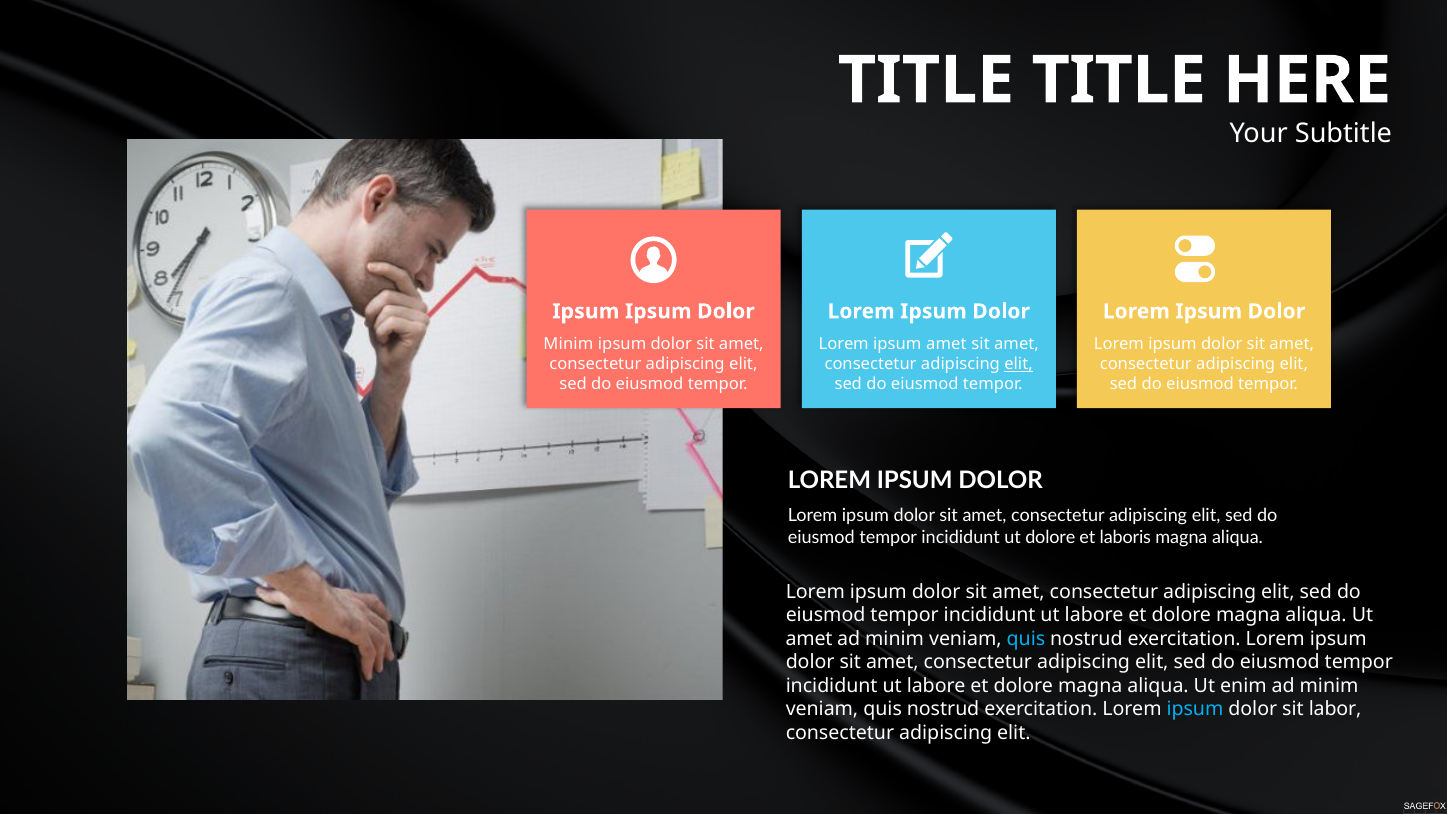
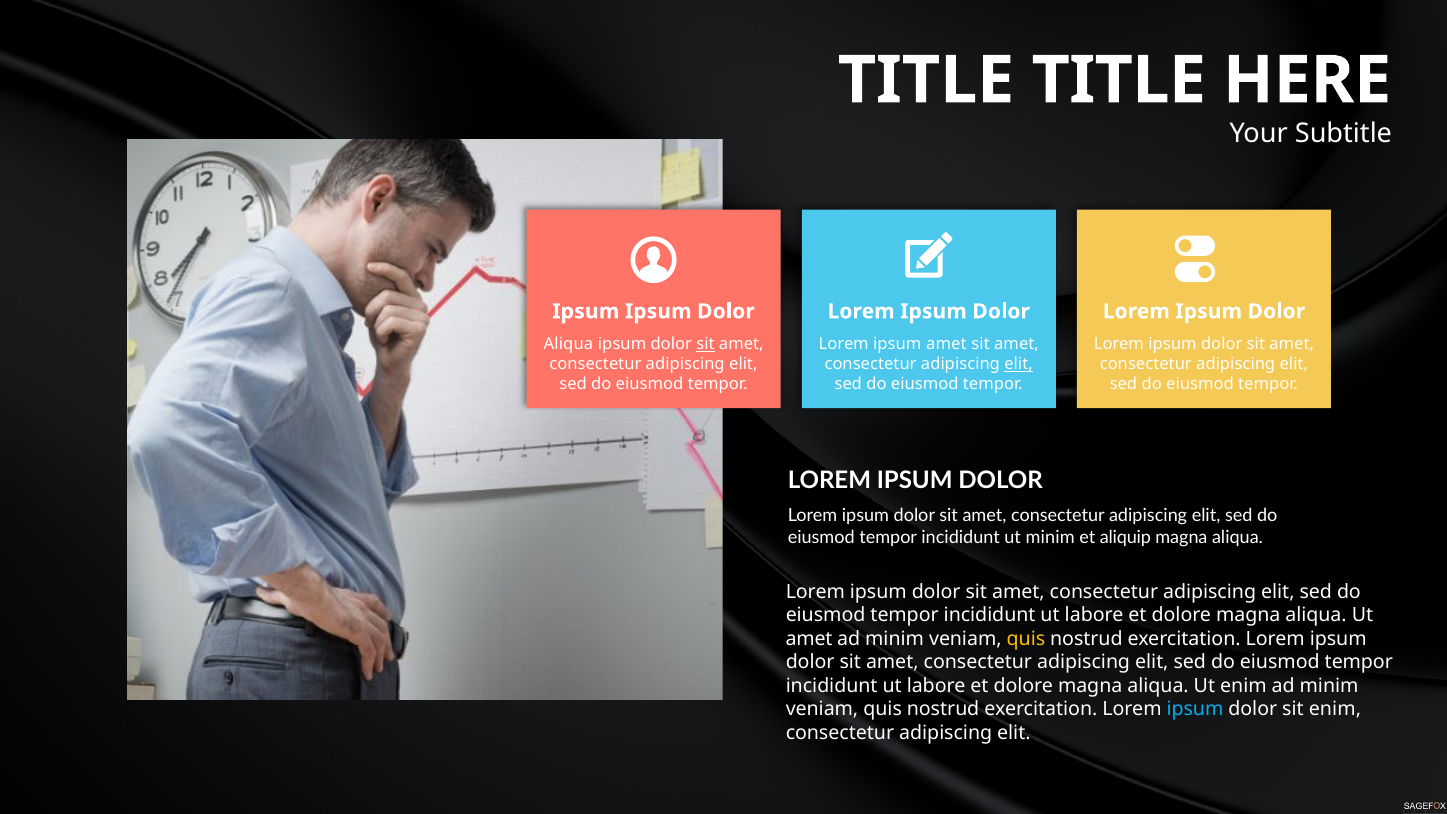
Minim: Minim -> Aliqua (568, 344)
sit underline: none -> present (705, 344)
ut dolore: dolore -> minim (1050, 538)
laboris: laboris -> aliquip (1125, 538)
quis colour: light blue -> yellow (1026, 639)
sit labor: labor -> enim (1335, 709)
